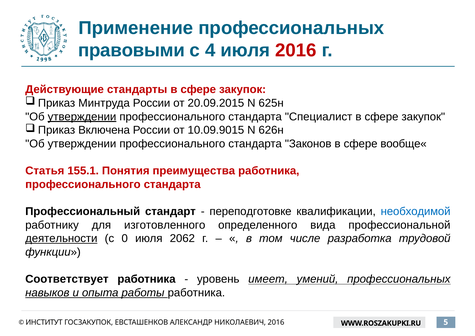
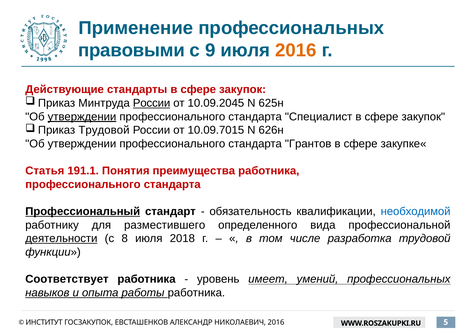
4: 4 -> 9 (210, 50)
2016 colour: red -> orange (296, 50)
России underline: none -> present (152, 103)
20.09.2015: 20.09.2015 -> 10.09.2045 (216, 103)
Включена: Включена -> Трудовой (104, 130)
10.09.9015: 10.09.9015 -> 10.09.7015 (216, 130)
Законов: Законов -> Грантов (308, 144)
вообще«: вообще« -> закупке« (403, 144)
155.1: 155.1 -> 191.1 (83, 171)
Профессиональный underline: none -> present (83, 211)
переподготовке: переподготовке -> обязательность (251, 211)
изготовленного: изготовленного -> разместившего (165, 225)
0: 0 -> 8 (125, 239)
2062: 2062 -> 2018 (182, 239)
